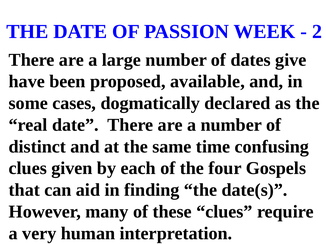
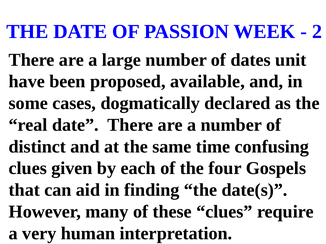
give: give -> unit (291, 60)
